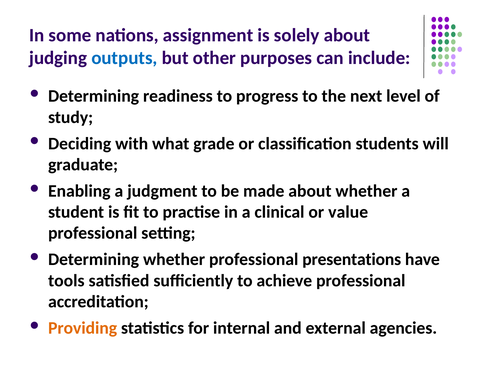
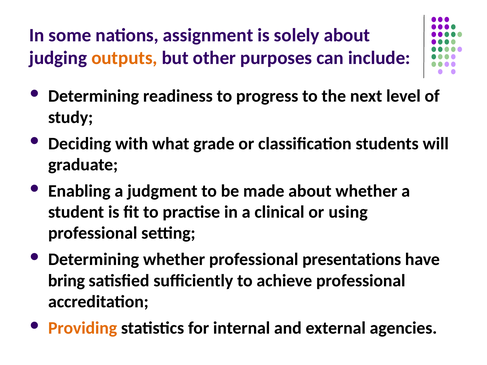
outputs colour: blue -> orange (124, 58)
value: value -> using (348, 212)
tools: tools -> bring (66, 281)
